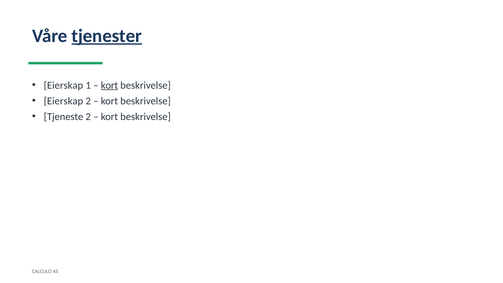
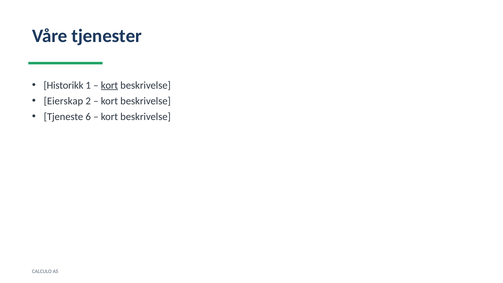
tjenester underline: present -> none (107, 36)
Eierskap: Eierskap -> Historikk (64, 85)
Tjeneste 2: 2 -> 6 (88, 117)
